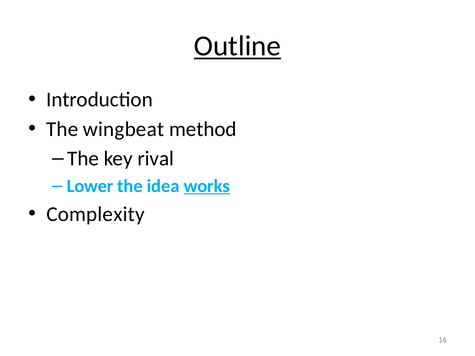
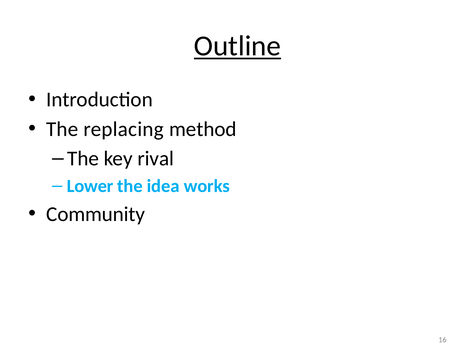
wingbeat: wingbeat -> replacing (124, 129)
works underline: present -> none (207, 186)
Complexity: Complexity -> Community (96, 214)
